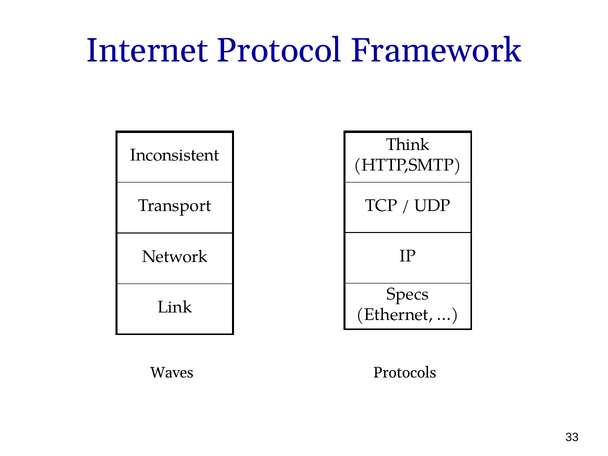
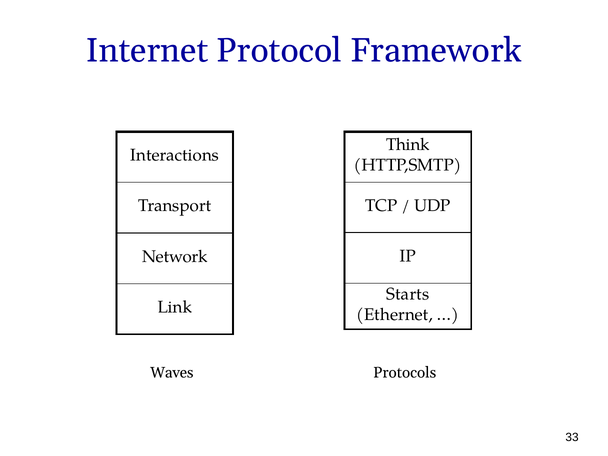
Inconsistent: Inconsistent -> Interactions (175, 155)
Specs: Specs -> Starts (408, 294)
